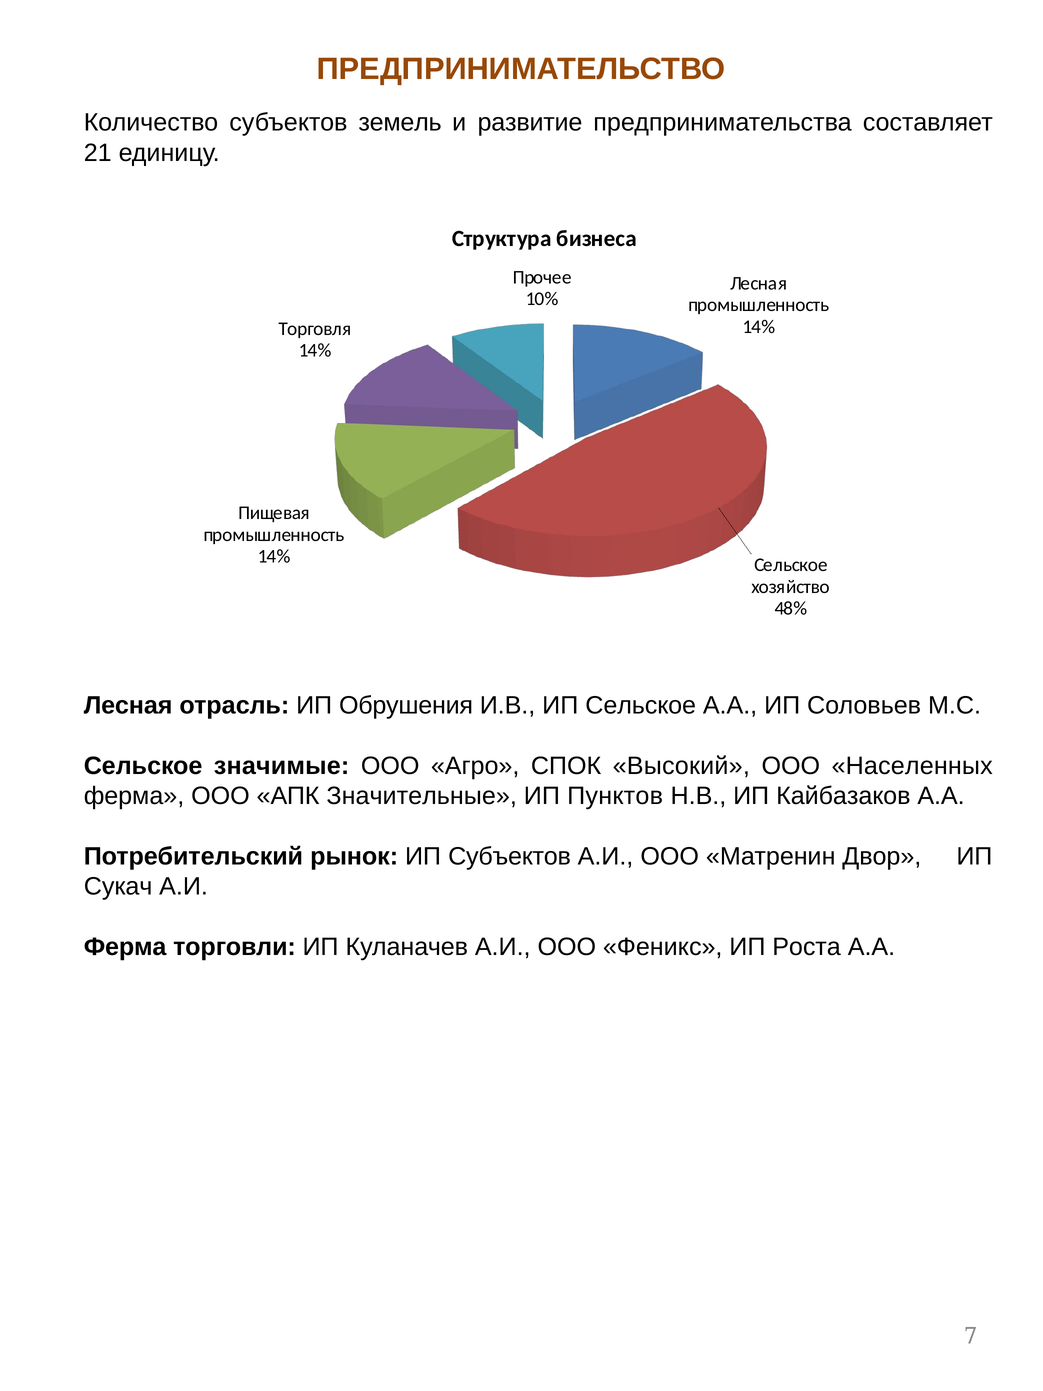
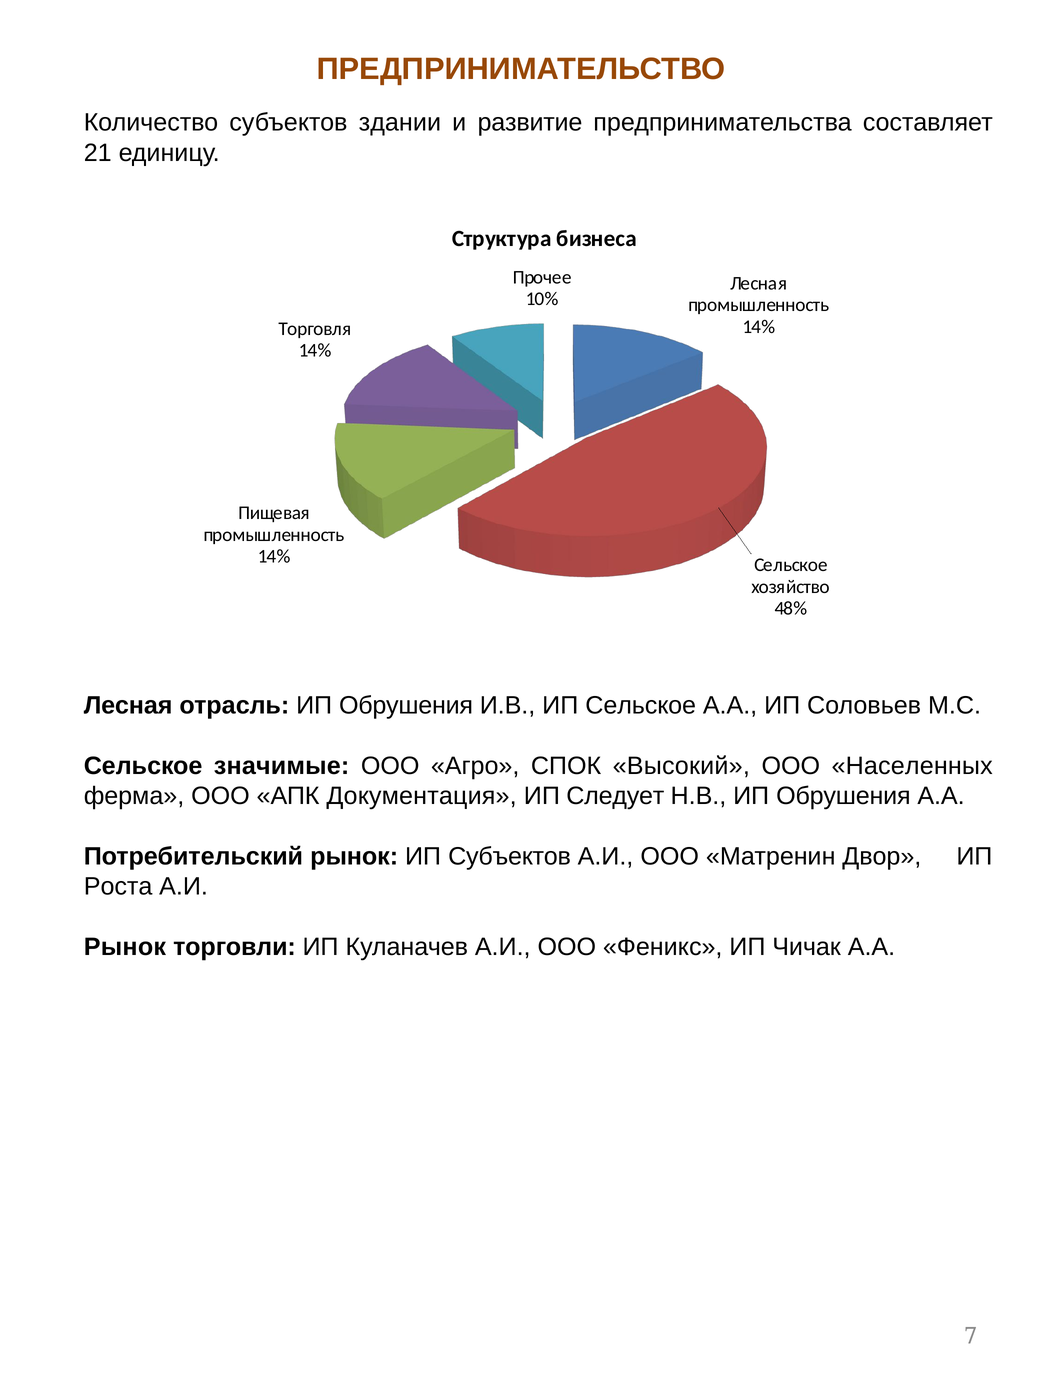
земель: земель -> здании (400, 123)
Значительные: Значительные -> Документация (422, 796)
Пунктов: Пунктов -> Следует (615, 796)
Н.В ИП Кайбазаков: Кайбазаков -> Обрушения (843, 796)
Сукач: Сукач -> Роста (118, 886)
Ферма: Ферма -> Рынок (125, 947)
Роста: Роста -> Чичак (807, 947)
